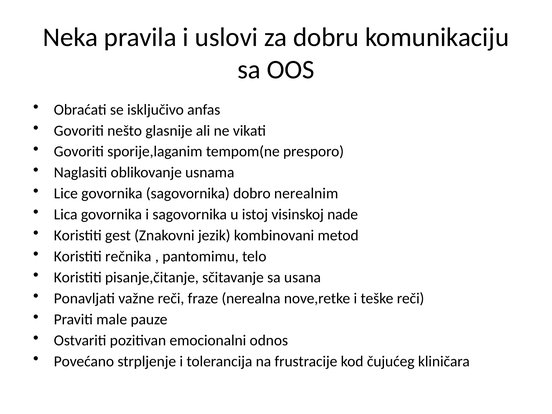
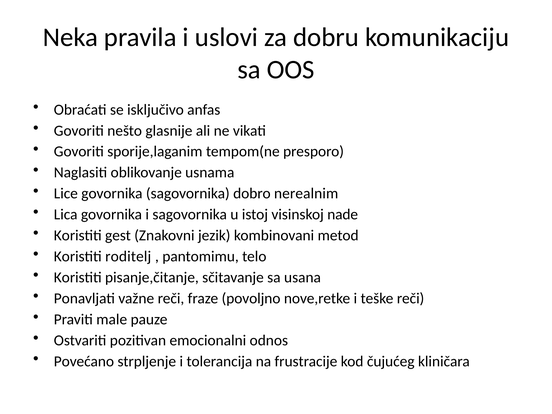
rečnika: rečnika -> roditelj (128, 256)
nerealna: nerealna -> povoljno (251, 298)
